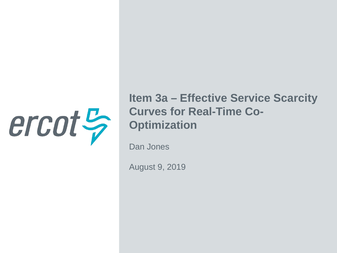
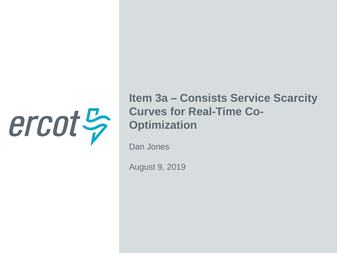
Effective: Effective -> Consists (204, 98)
